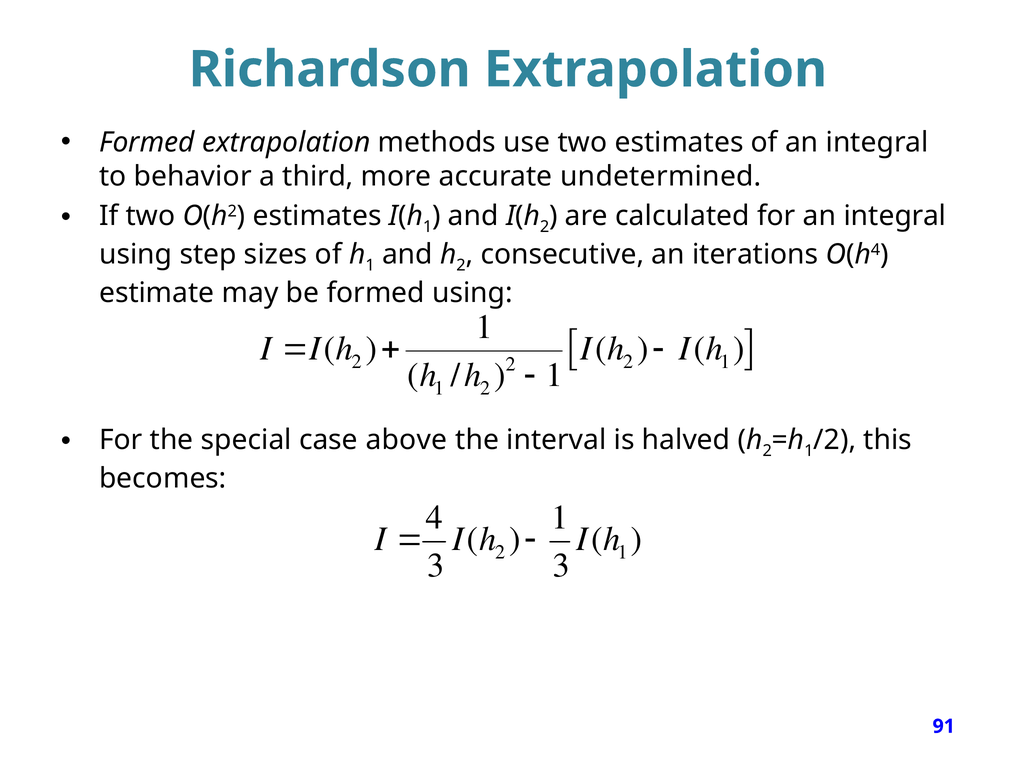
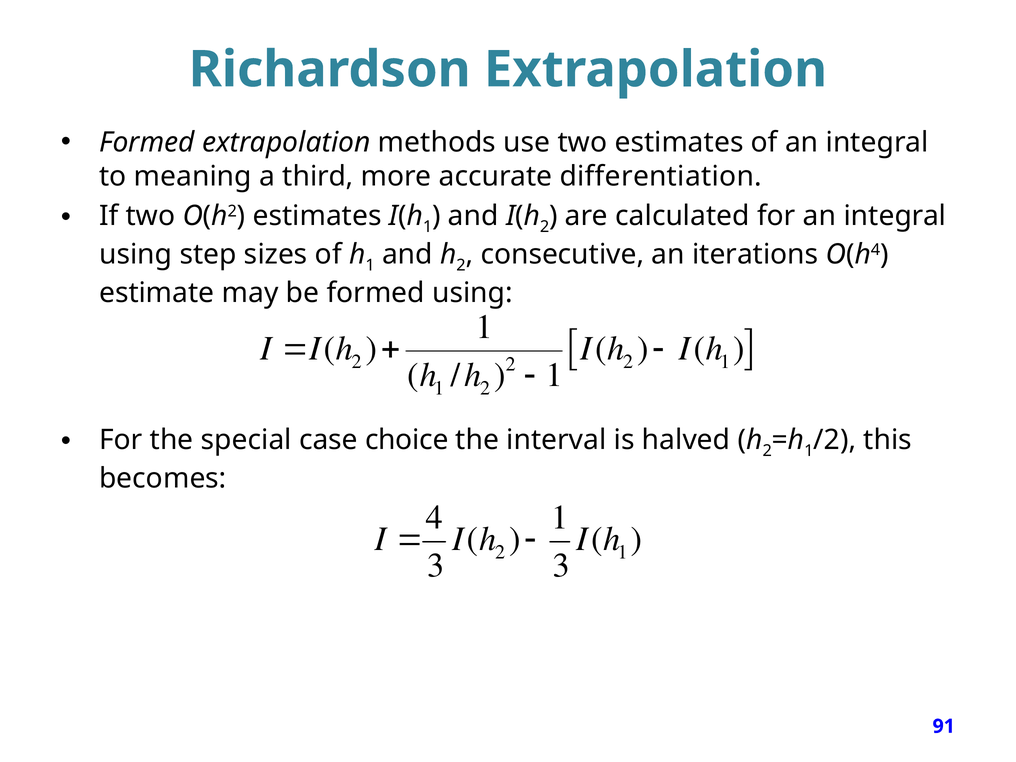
behavior: behavior -> meaning (193, 176)
undetermined: undetermined -> differentiation (661, 176)
above: above -> choice (407, 440)
